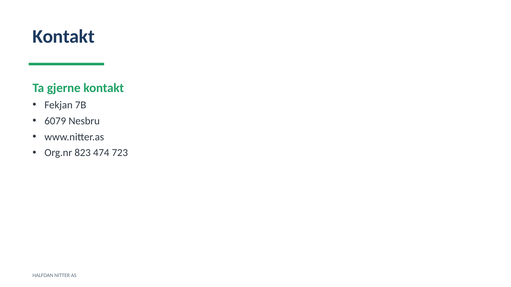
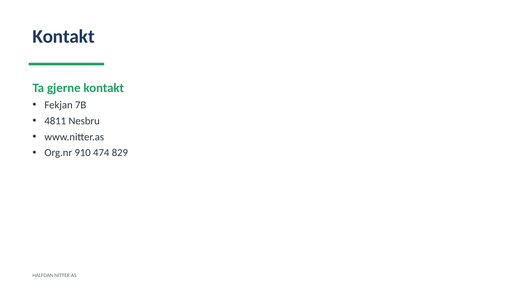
6079: 6079 -> 4811 (55, 121)
823: 823 -> 910 (83, 153)
723: 723 -> 829 (120, 153)
